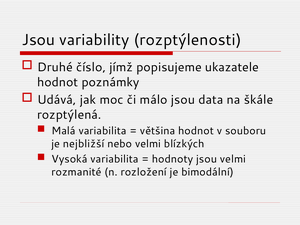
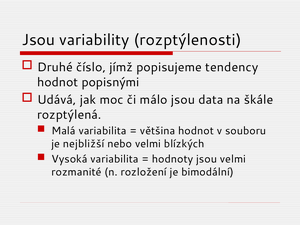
ukazatele: ukazatele -> tendency (232, 67)
poznámky: poznámky -> popisnými (110, 82)
